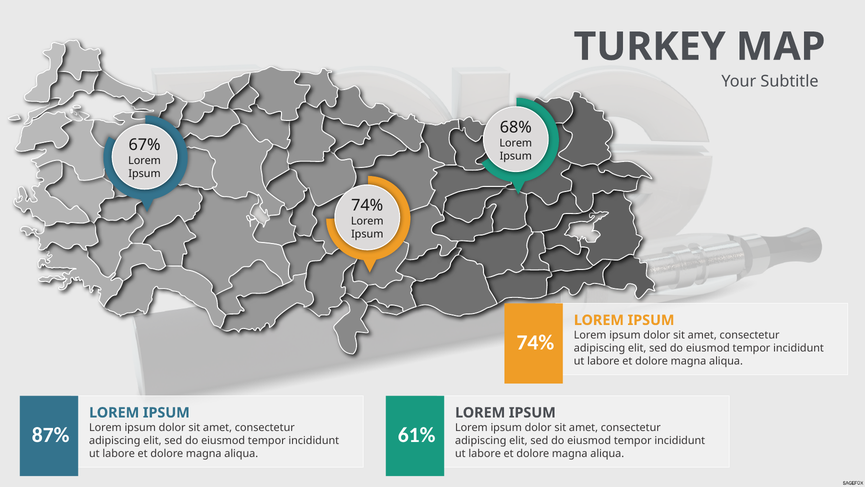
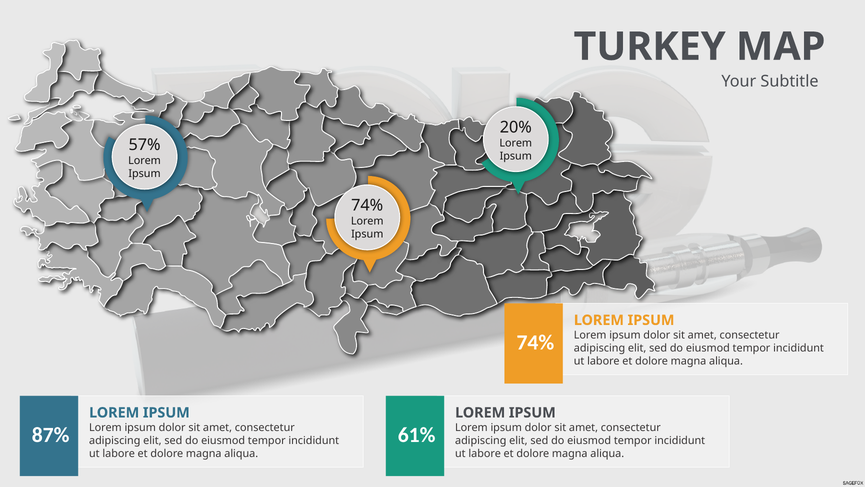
68%: 68% -> 20% (516, 127)
67%: 67% -> 57% (145, 145)
